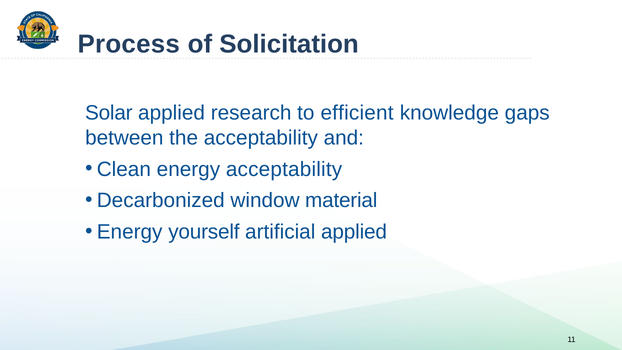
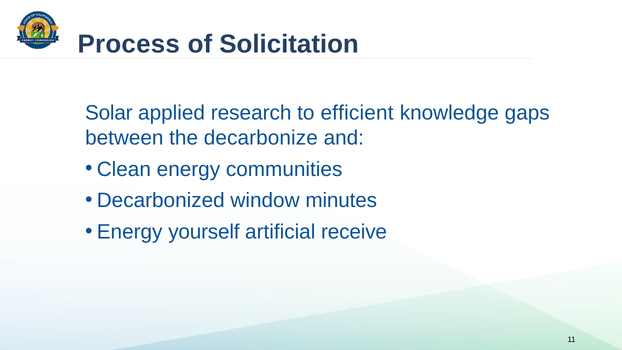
the acceptability: acceptability -> decarbonize (261, 138)
energy acceptability: acceptability -> communities (284, 169)
material: material -> minutes (341, 200)
artificial applied: applied -> receive (354, 232)
